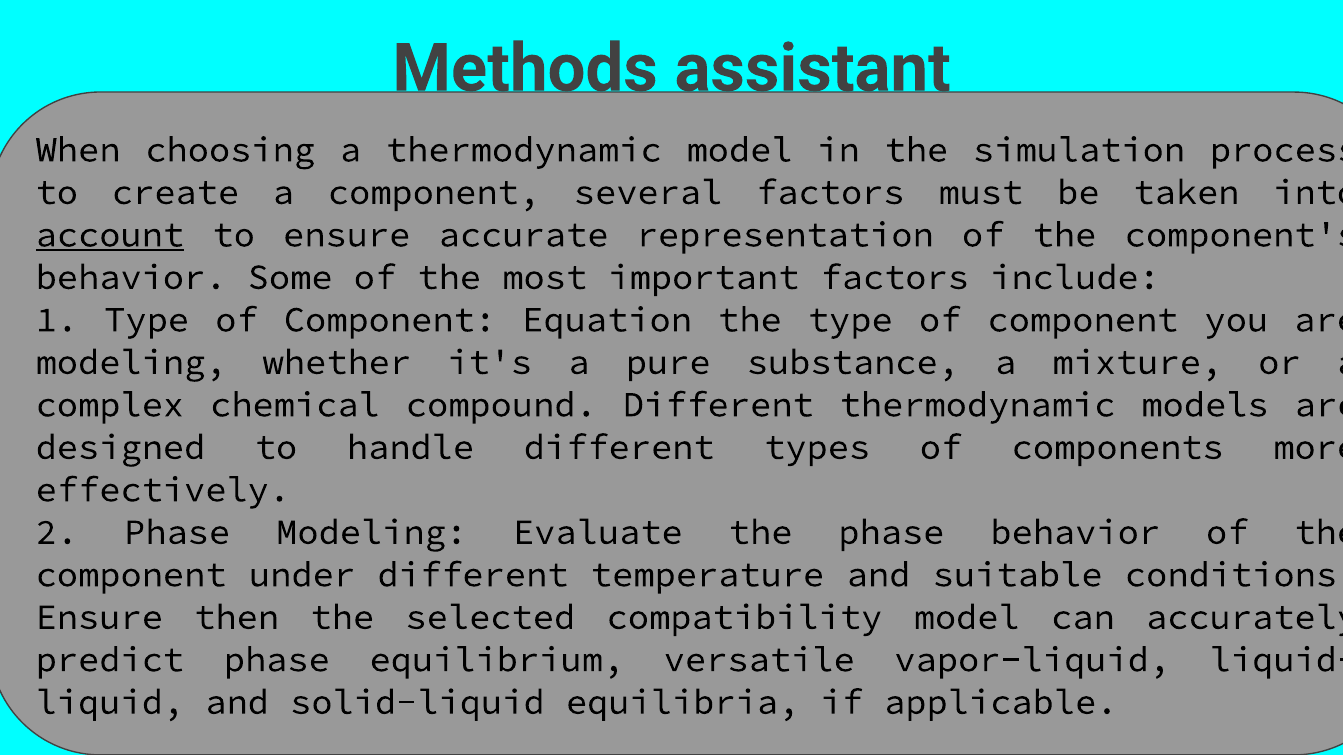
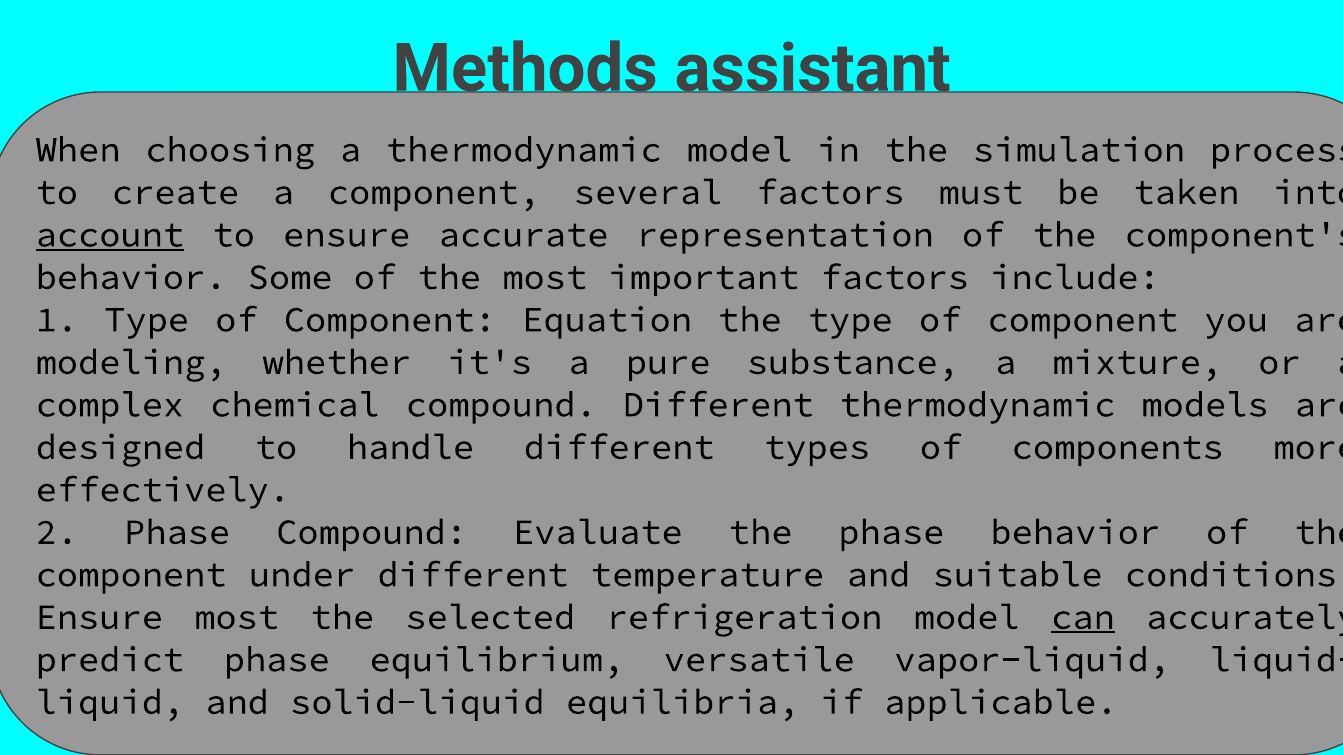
Phase Modeling: Modeling -> Compound (372, 532)
Ensure then: then -> most (237, 617)
compatibility: compatibility -> refrigeration (744, 617)
can underline: none -> present (1083, 617)
